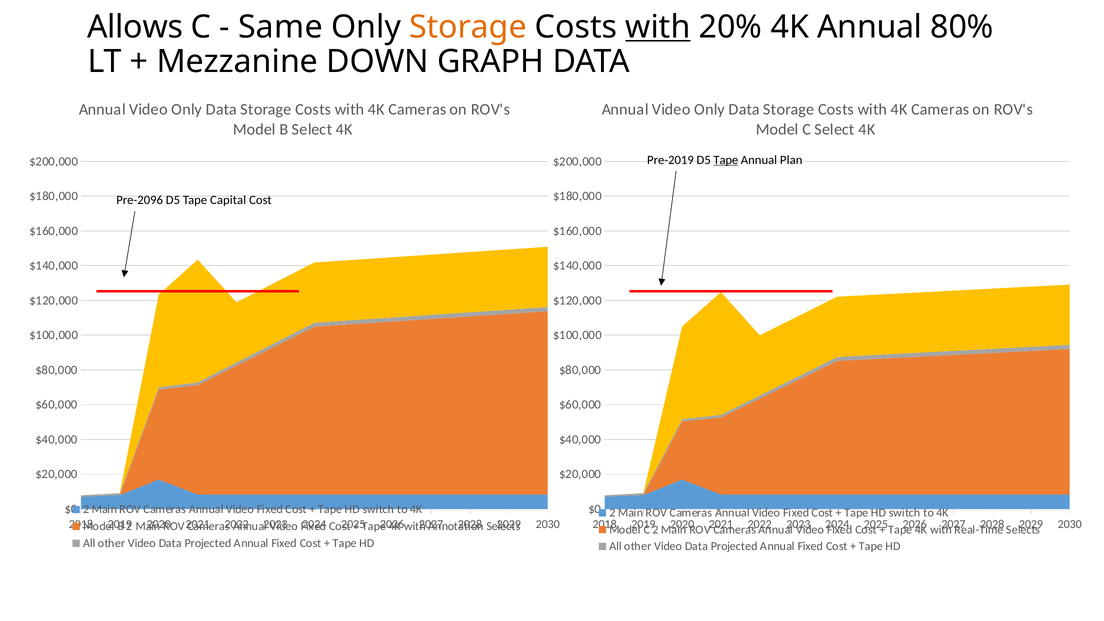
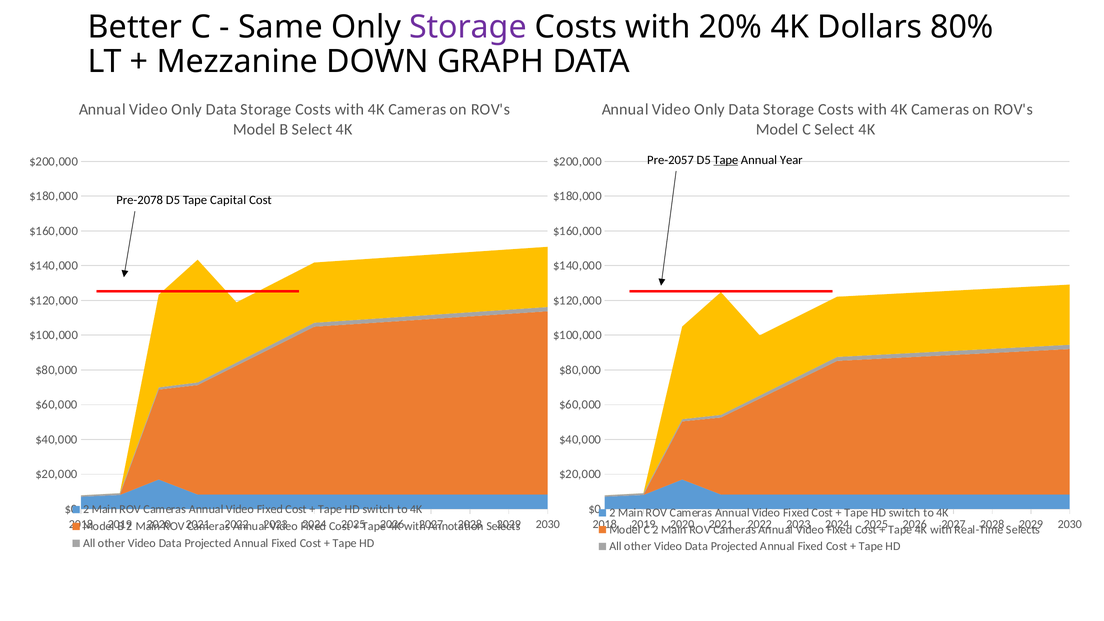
Allows: Allows -> Better (135, 27)
Storage colour: orange -> purple (468, 27)
with underline: present -> none (658, 27)
4K Annual: Annual -> Dollars (870, 27)
Pre-2019: Pre-2019 -> Pre-2057 (670, 160)
Plan: Plan -> Year (791, 160)
Pre-2096: Pre-2096 -> Pre-2078 (140, 200)
